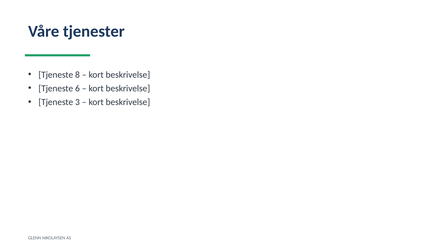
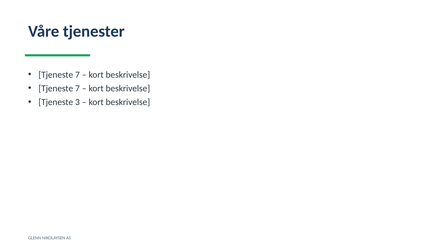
8: 8 -> 7 (77, 75)
6: 6 -> 7 (77, 89)
